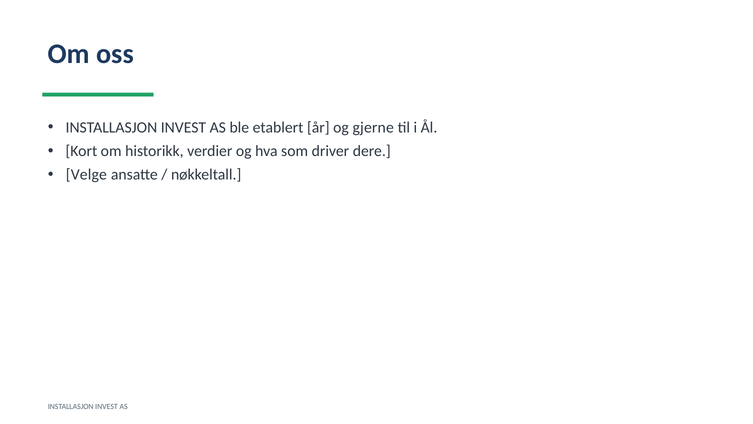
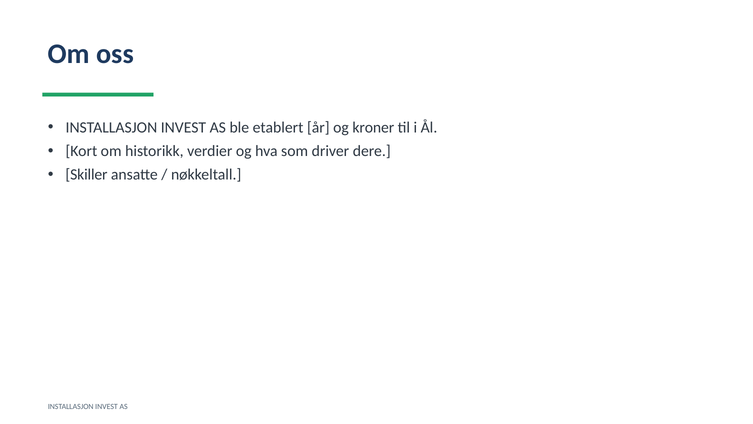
gjerne: gjerne -> kroner (373, 128)
Velge: Velge -> Skiller (87, 175)
